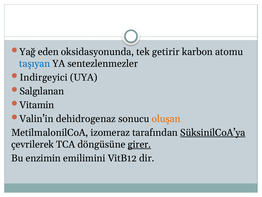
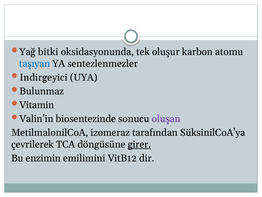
eden: eden -> bitki (48, 52)
getirir: getirir -> oluşur (166, 52)
Salgılanan: Salgılanan -> Bulunmaz (42, 91)
dehidrogenaz: dehidrogenaz -> biosentezinde (86, 119)
oluşan colour: orange -> purple (166, 119)
SüksinilCoA’ya underline: present -> none (213, 132)
